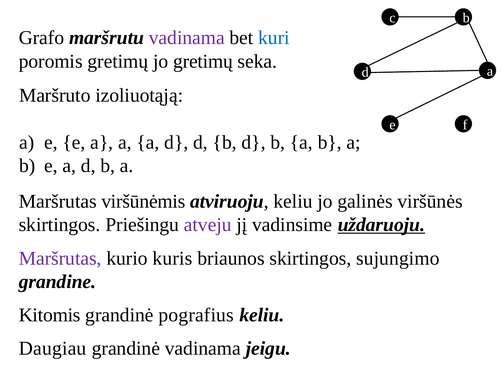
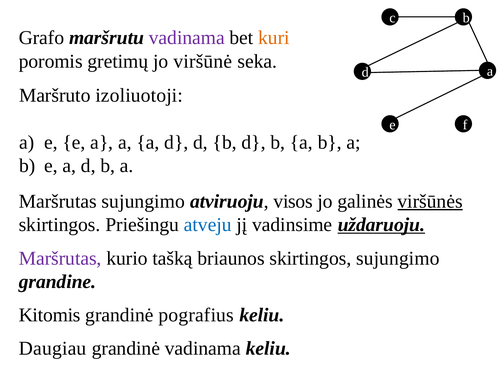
kuri colour: blue -> orange (274, 38)
jo gretimų: gretimų -> viršūnė (203, 61)
izoliuotąją: izoliuotąją -> izoliuotoji (139, 95)
Maršrutas viršūnėmis: viršūnėmis -> sujungimo (143, 201)
atviruoju keliu: keliu -> visos (293, 201)
viršūnės underline: none -> present (430, 201)
atveju colour: purple -> blue (208, 225)
kuris: kuris -> tašką (173, 258)
vadinama jeigu: jeigu -> keliu (268, 349)
